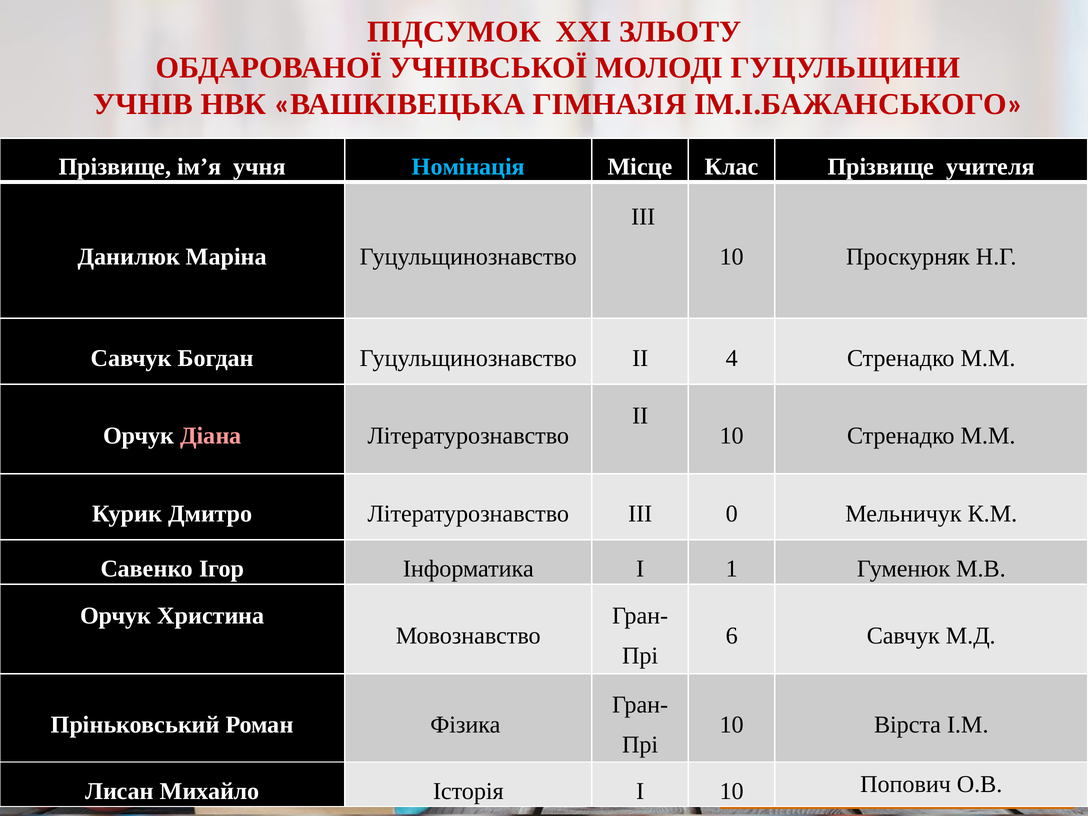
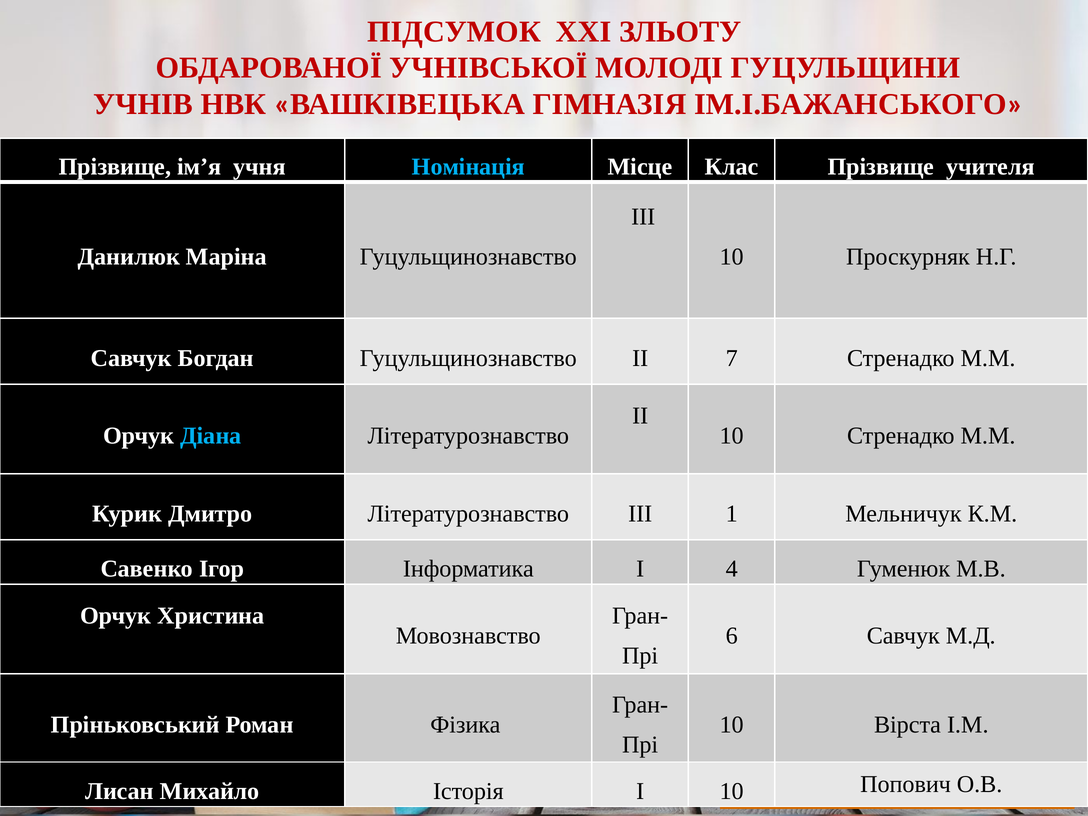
4: 4 -> 7 (732, 358)
Діана colour: pink -> light blue (211, 436)
0: 0 -> 1 (732, 514)
1: 1 -> 4 (732, 569)
